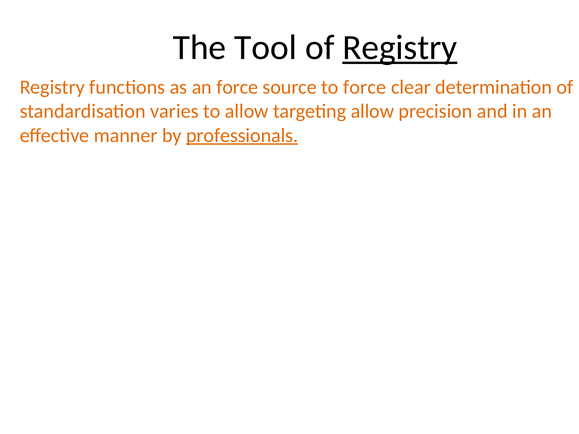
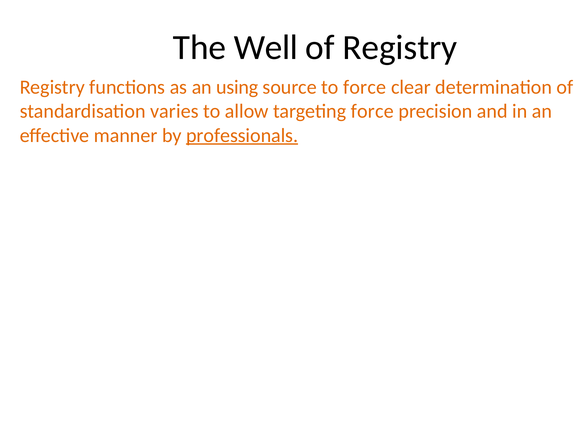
Tool: Tool -> Well (266, 48)
Registry underline: present -> none (400, 48)
an force: force -> using (237, 87)
targeting allow: allow -> force (372, 111)
